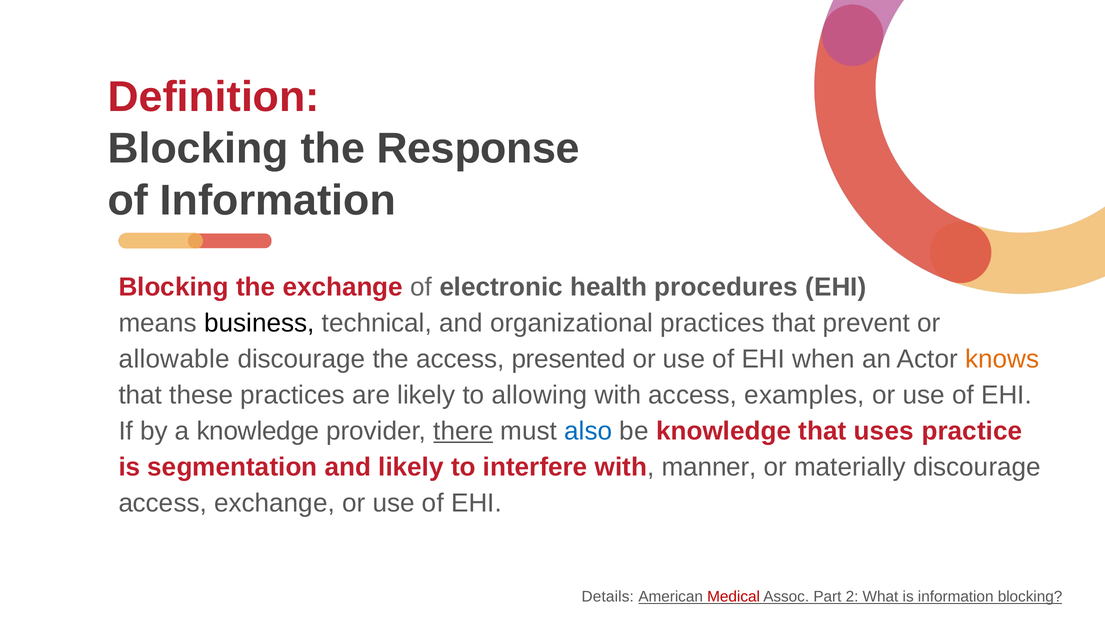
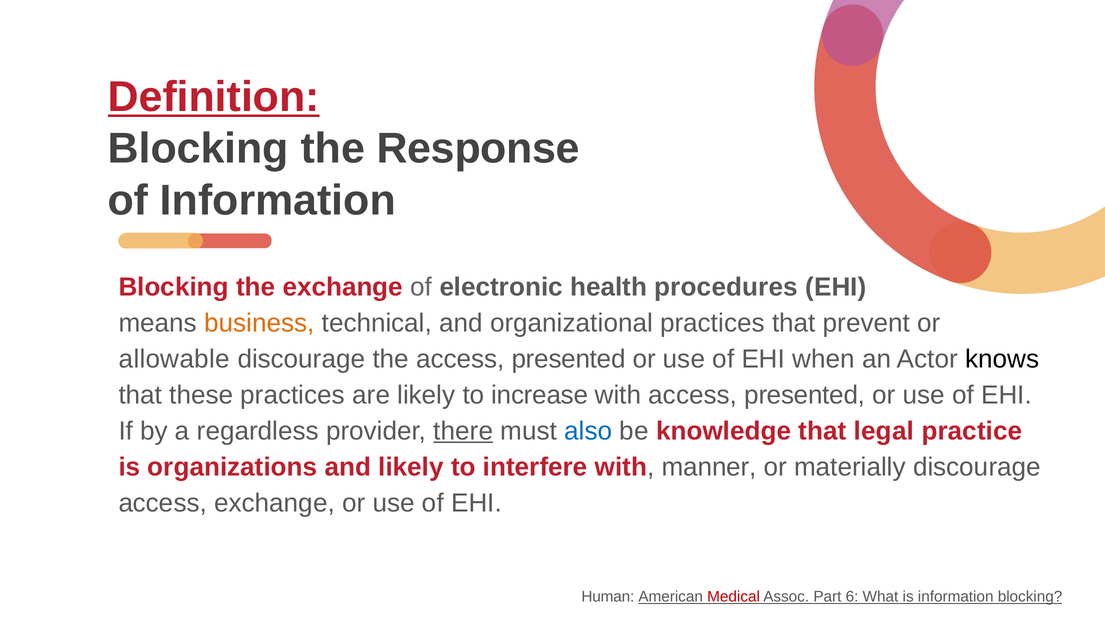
Definition underline: none -> present (214, 97)
business colour: black -> orange (259, 323)
knows colour: orange -> black (1002, 359)
allowing: allowing -> increase (540, 395)
with access examples: examples -> presented (805, 395)
a knowledge: knowledge -> regardless (258, 431)
uses: uses -> legal (884, 431)
segmentation: segmentation -> organizations (232, 467)
Details: Details -> Human (608, 596)
2: 2 -> 6 (852, 596)
